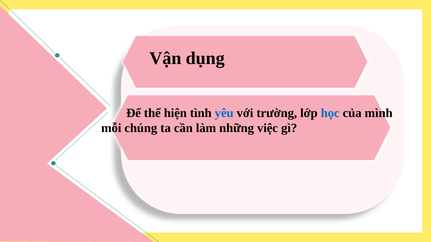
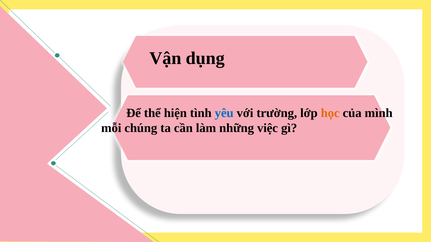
học colour: blue -> orange (330, 113)
